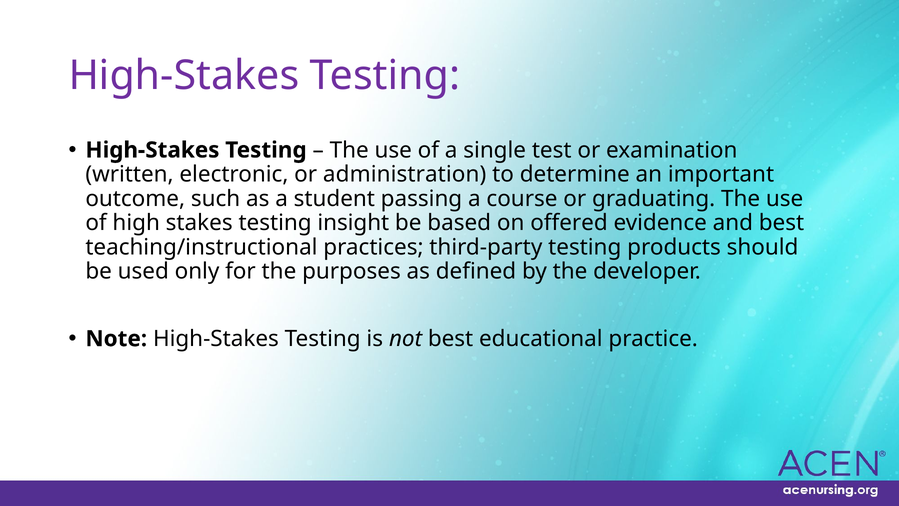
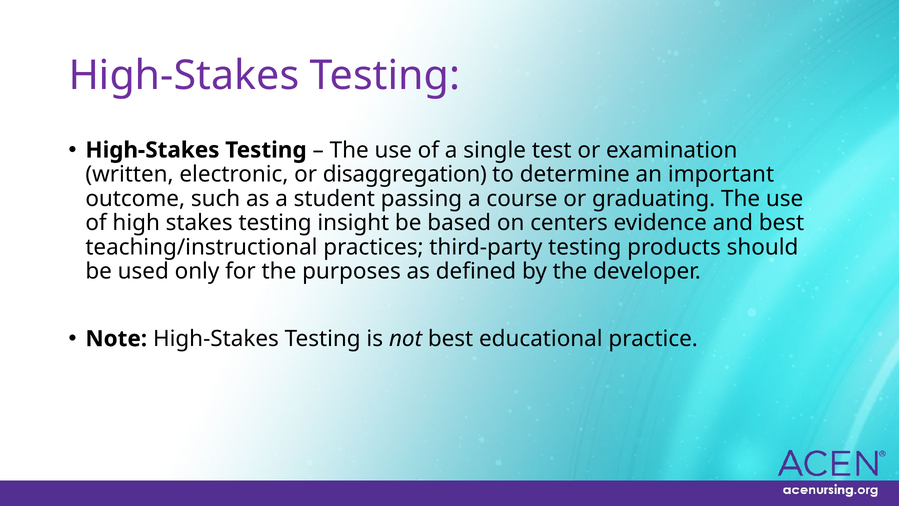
administration: administration -> disaggregation (405, 174)
offered: offered -> centers (569, 223)
